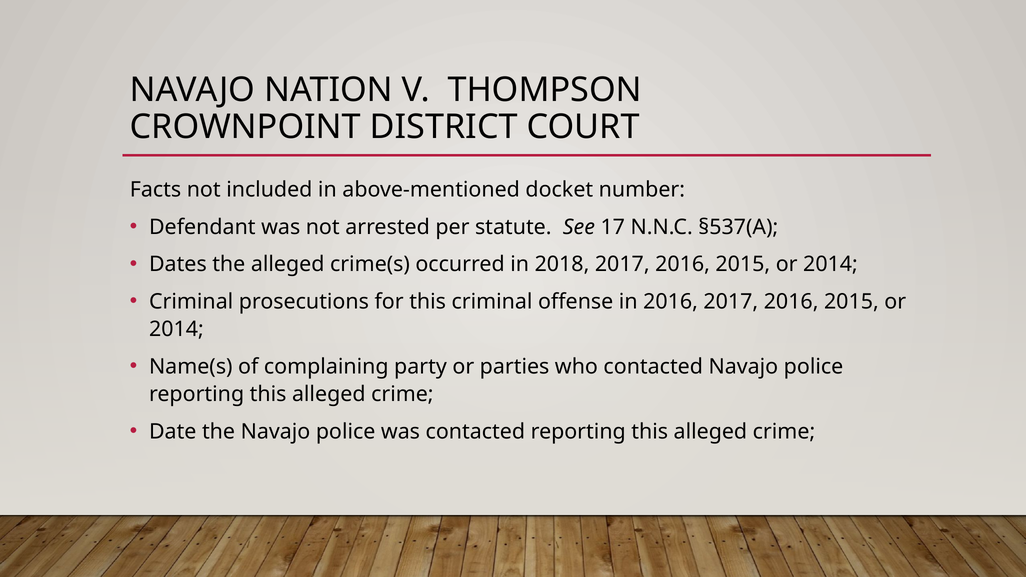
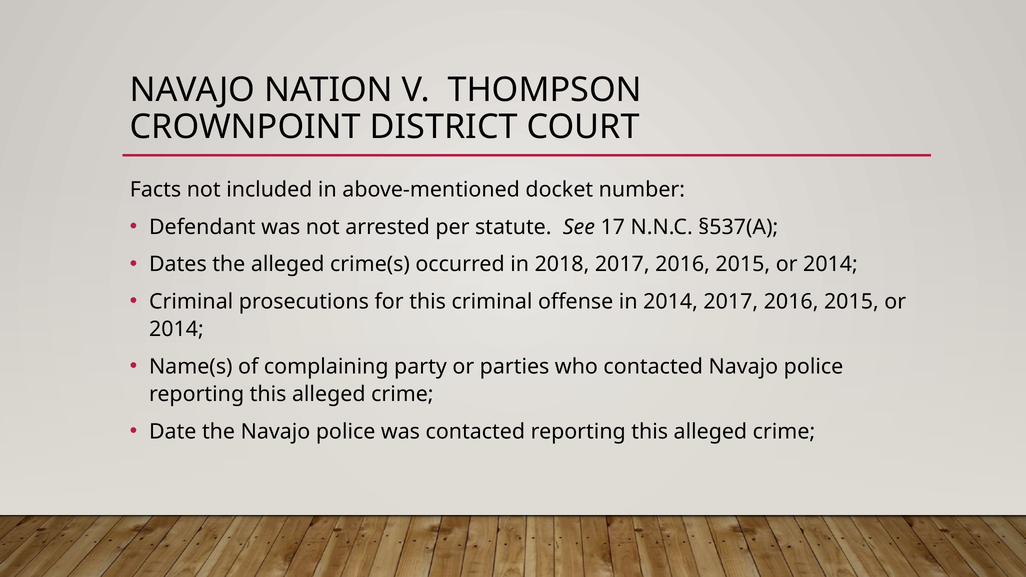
in 2016: 2016 -> 2014 (671, 302)
